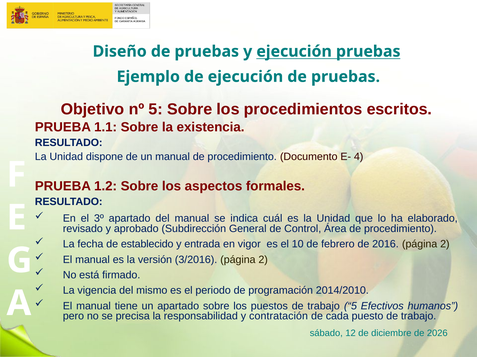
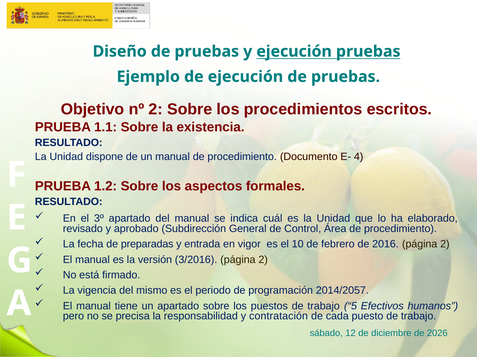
nº 5: 5 -> 2 (156, 109)
establecido: establecido -> preparadas (147, 245)
2014/2010: 2014/2010 -> 2014/2057 (342, 291)
